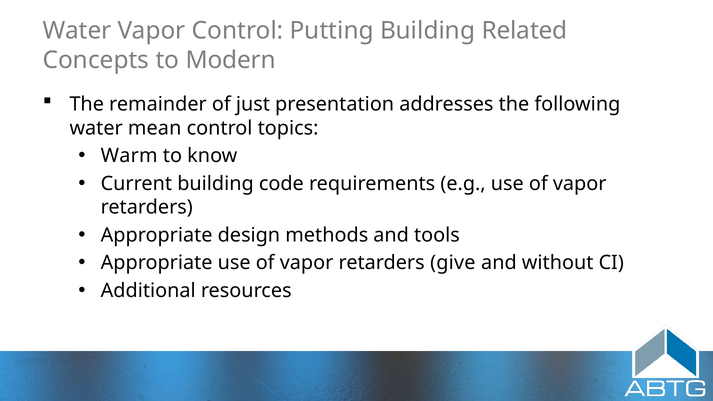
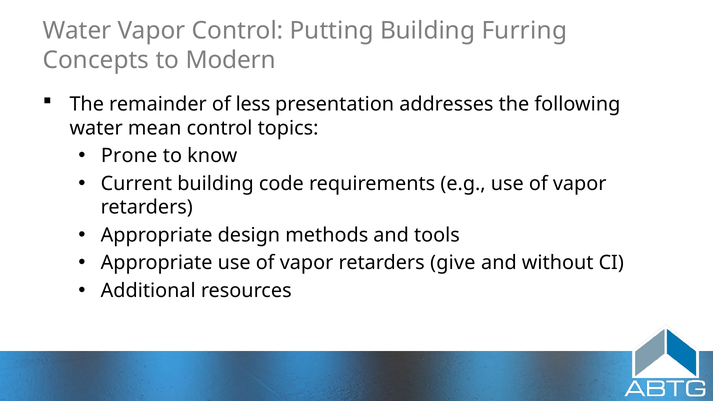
Related: Related -> Furring (524, 31)
just: just -> less (253, 104)
Warm: Warm -> Prone (129, 156)
